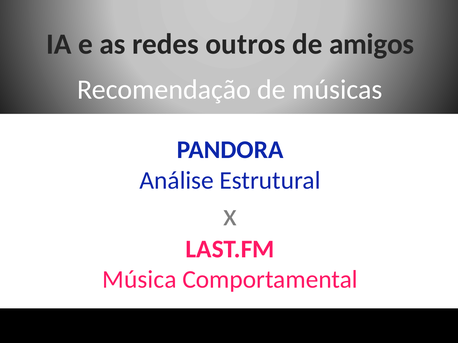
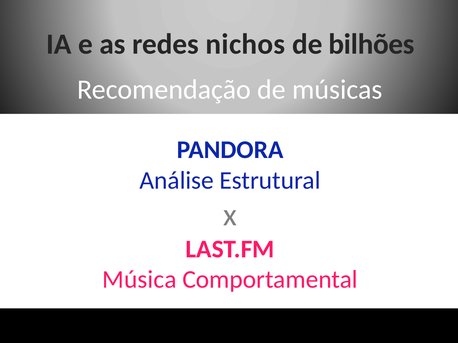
outros: outros -> nichos (245, 44)
amigos: amigos -> bilhões (372, 44)
